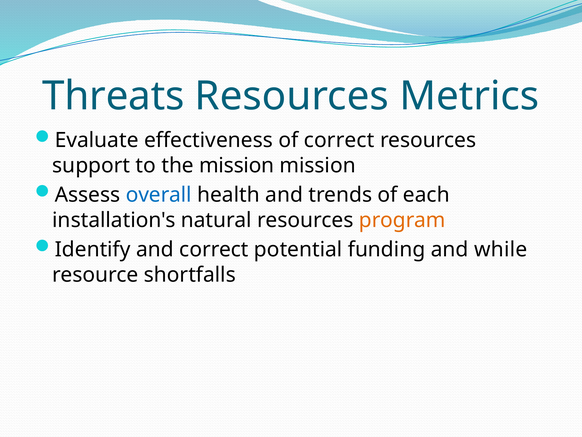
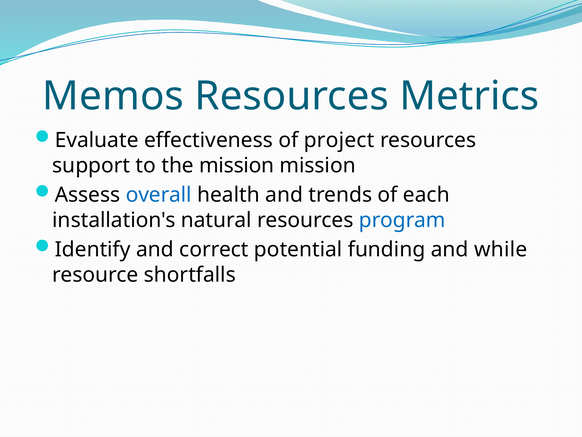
Threats: Threats -> Memos (113, 96)
of correct: correct -> project (339, 140)
program colour: orange -> blue (402, 220)
